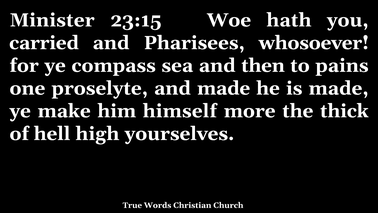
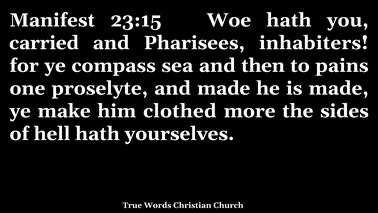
Minister: Minister -> Manifest (52, 20)
whosoever: whosoever -> inhabiters (314, 43)
himself: himself -> clothed (180, 111)
thick: thick -> sides (344, 111)
hell high: high -> hath (97, 134)
